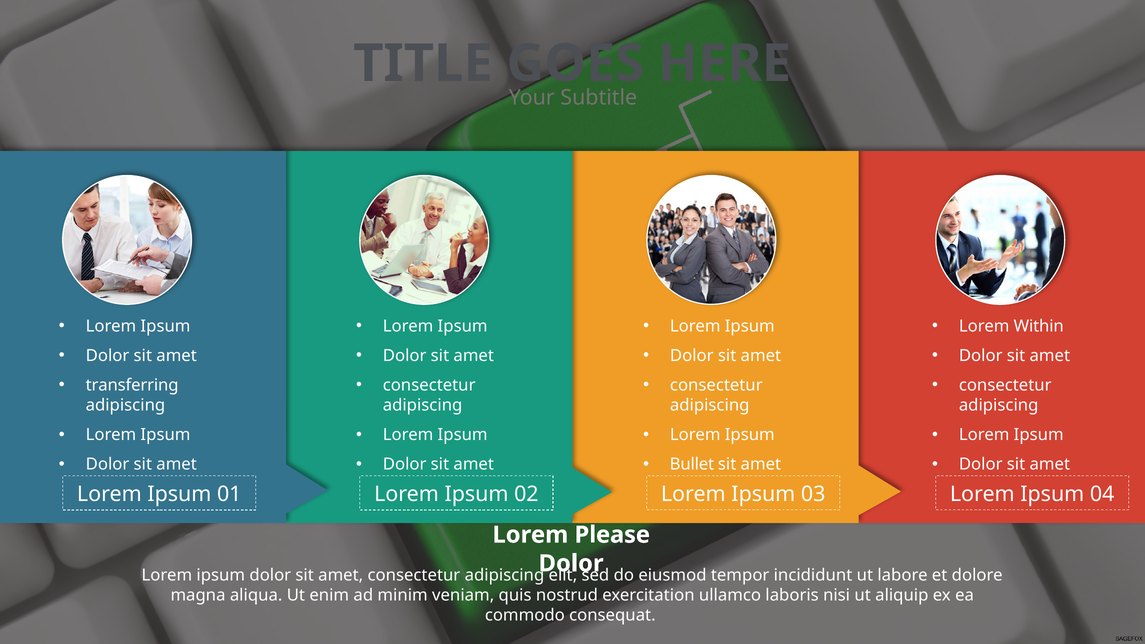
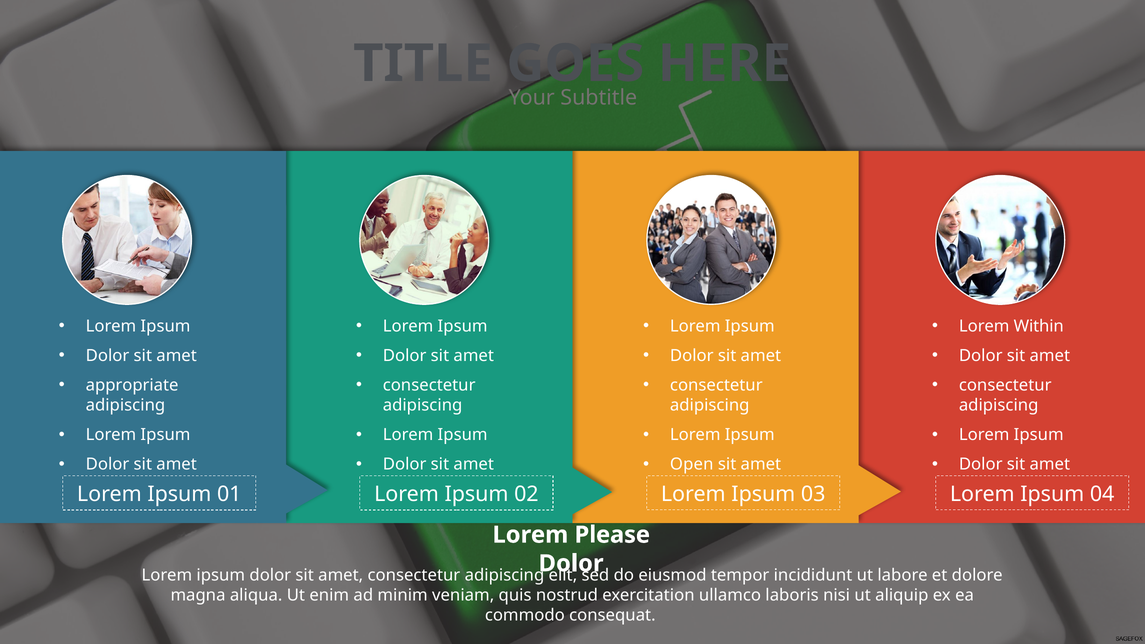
transferring: transferring -> appropriate (132, 385)
Bullet: Bullet -> Open (692, 464)
